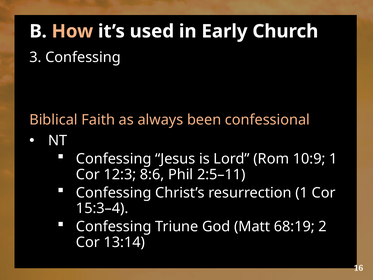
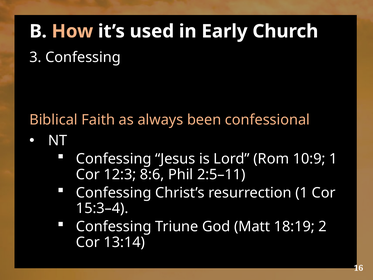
68:19: 68:19 -> 18:19 (294, 226)
